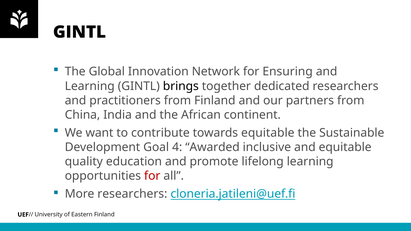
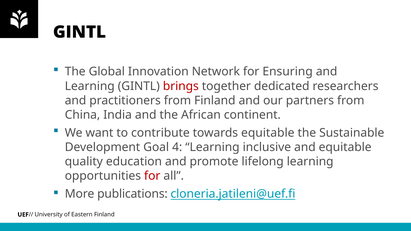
brings colour: black -> red (181, 86)
4 Awarded: Awarded -> Learning (212, 147)
More researchers: researchers -> publications (132, 194)
